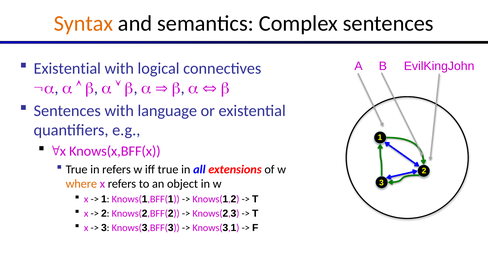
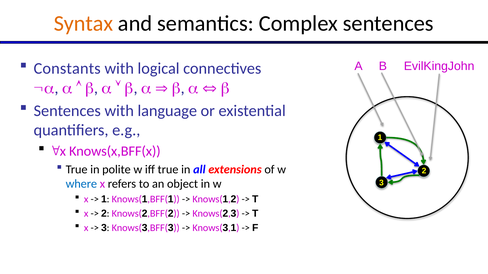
Existential: Existential -> Constants (67, 69)
in refers: refers -> polite (116, 170)
where colour: orange -> blue (81, 184)
